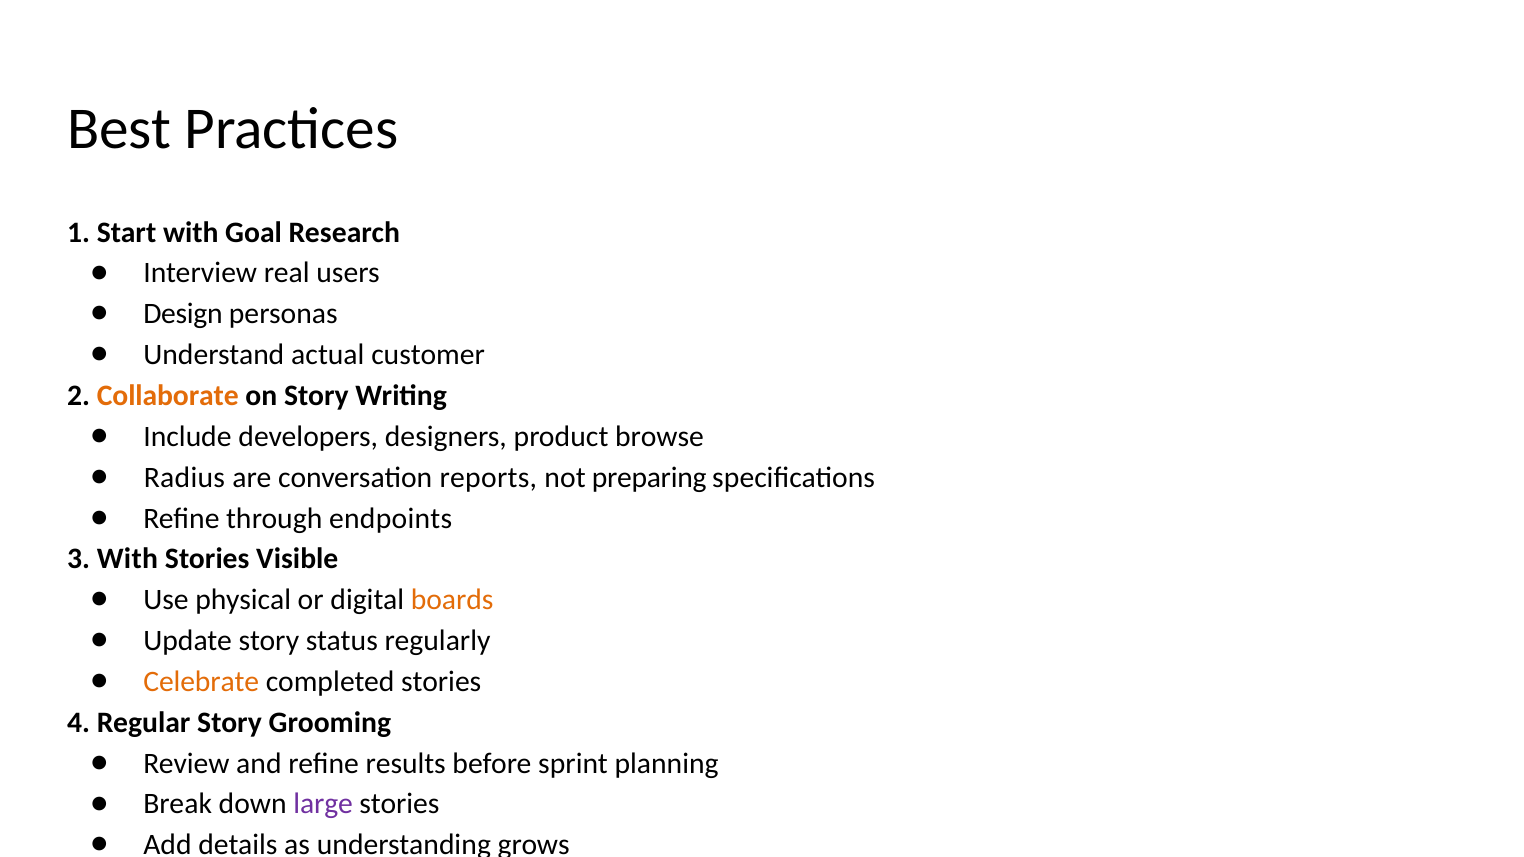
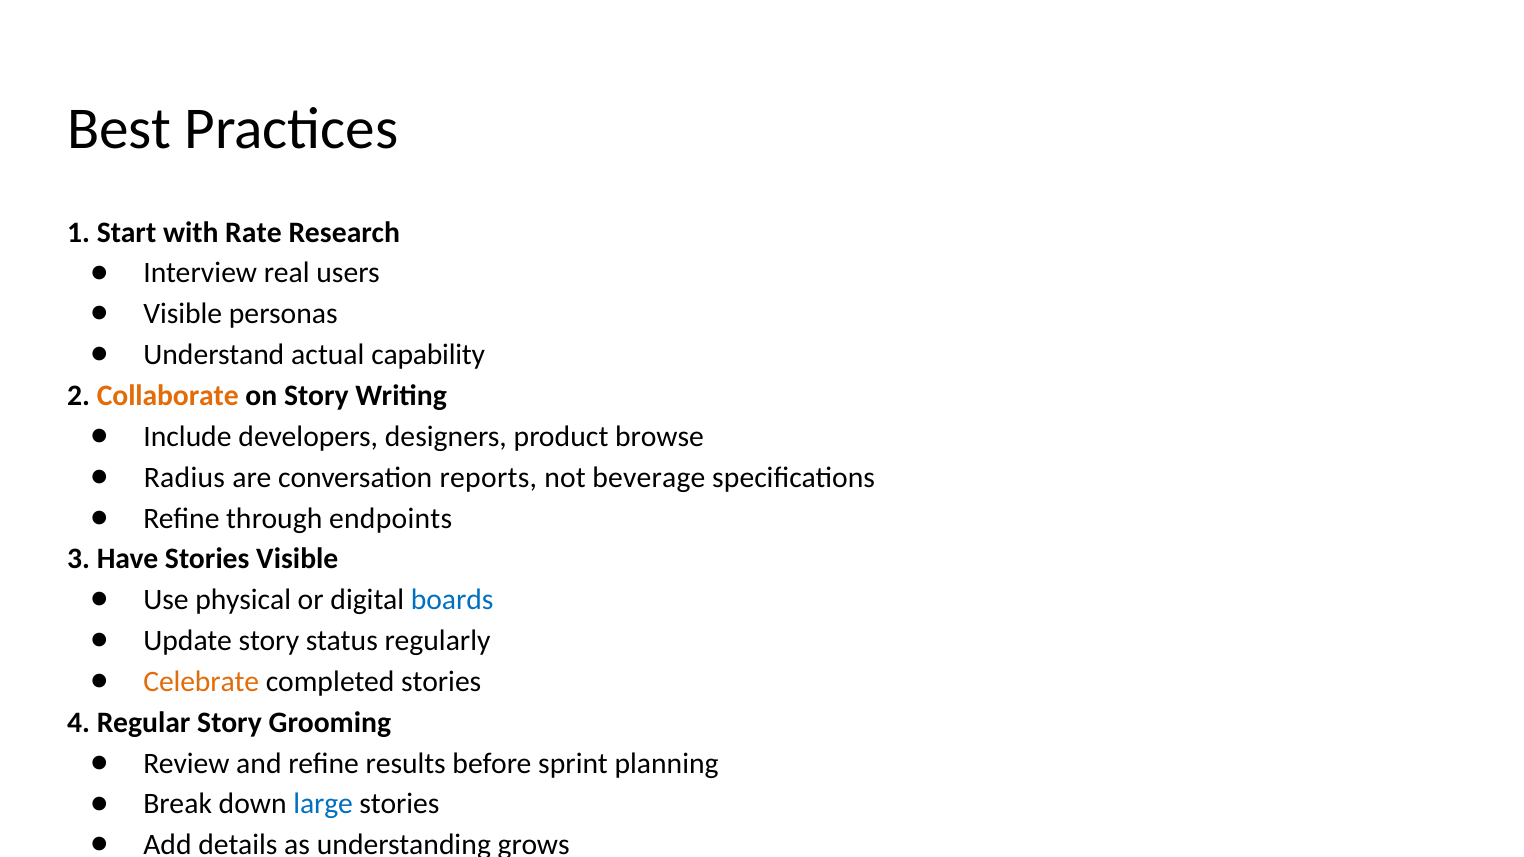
Goal: Goal -> Rate (254, 232)
Design: Design -> Visible (183, 314)
customer: customer -> capability (428, 355)
preparing: preparing -> beverage (649, 478)
3 With: With -> Have (128, 559)
boards colour: orange -> blue (452, 600)
large colour: purple -> blue (323, 804)
